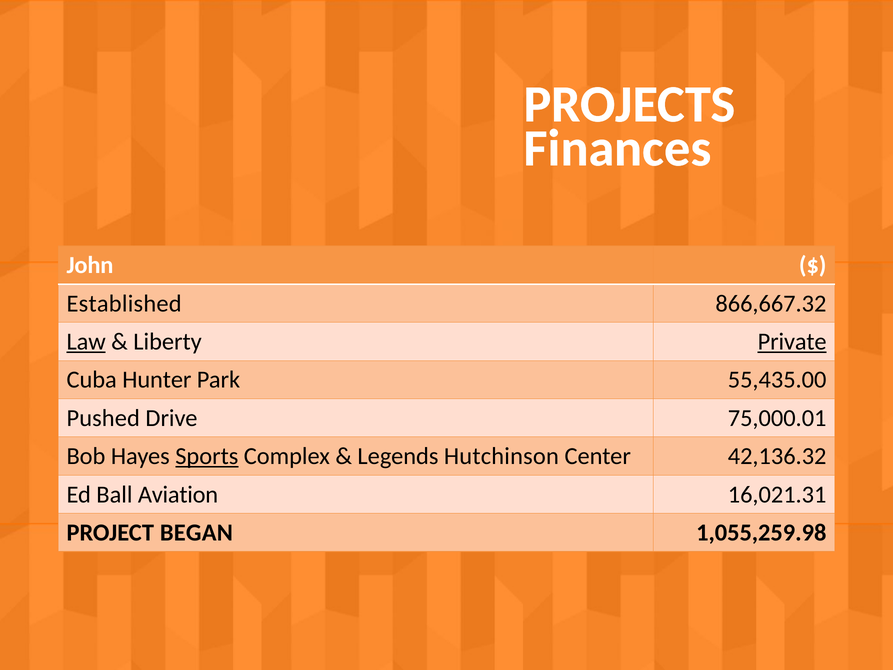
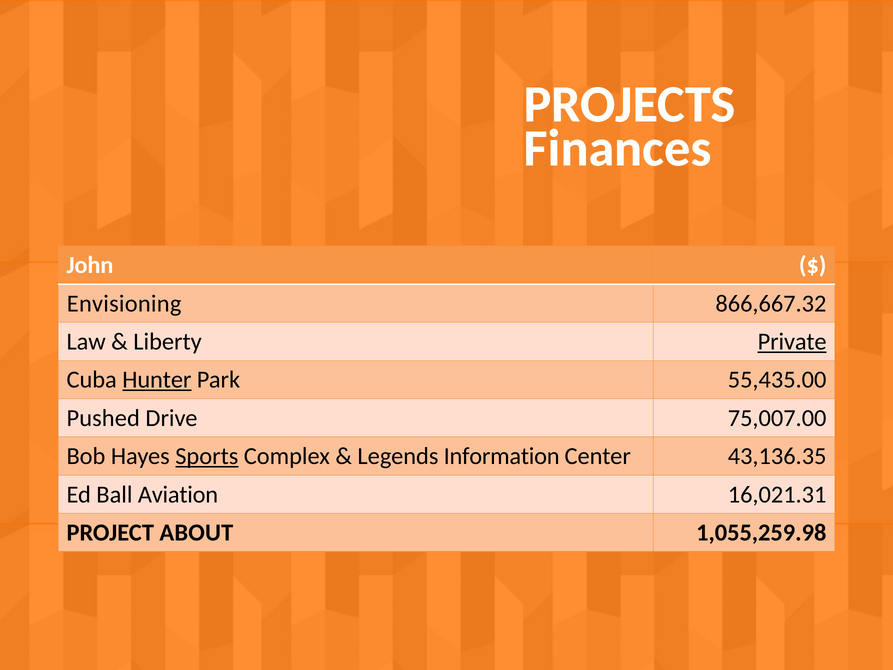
Established: Established -> Envisioning (124, 303)
Law underline: present -> none (86, 342)
Hunter underline: none -> present (157, 380)
75,000.01: 75,000.01 -> 75,007.00 (777, 418)
Hutchinson: Hutchinson -> Information (502, 456)
42,136.32: 42,136.32 -> 43,136.35 (777, 456)
BEGAN: BEGAN -> ABOUT (196, 532)
